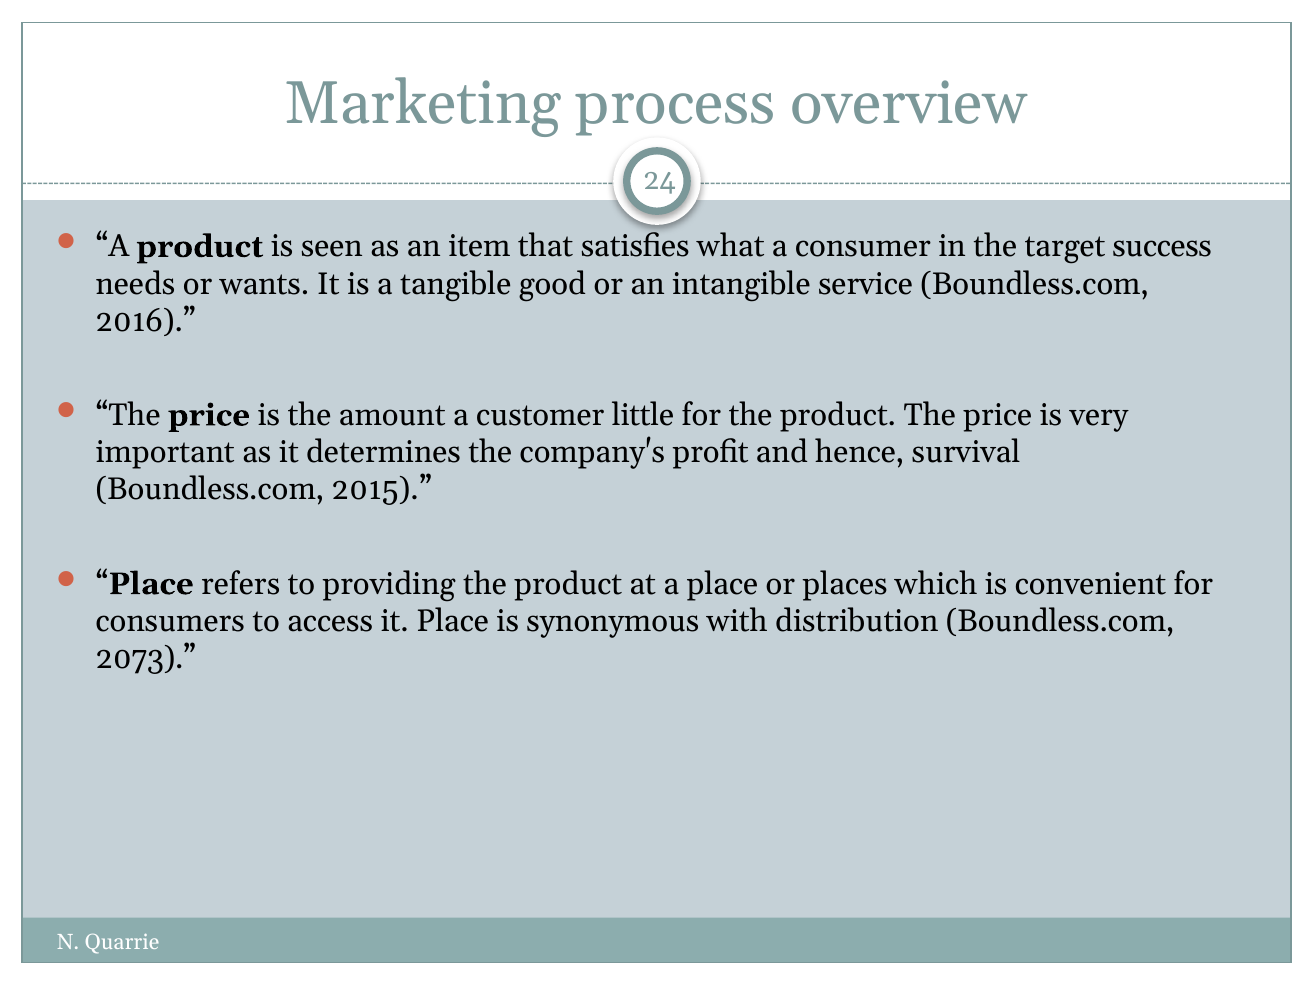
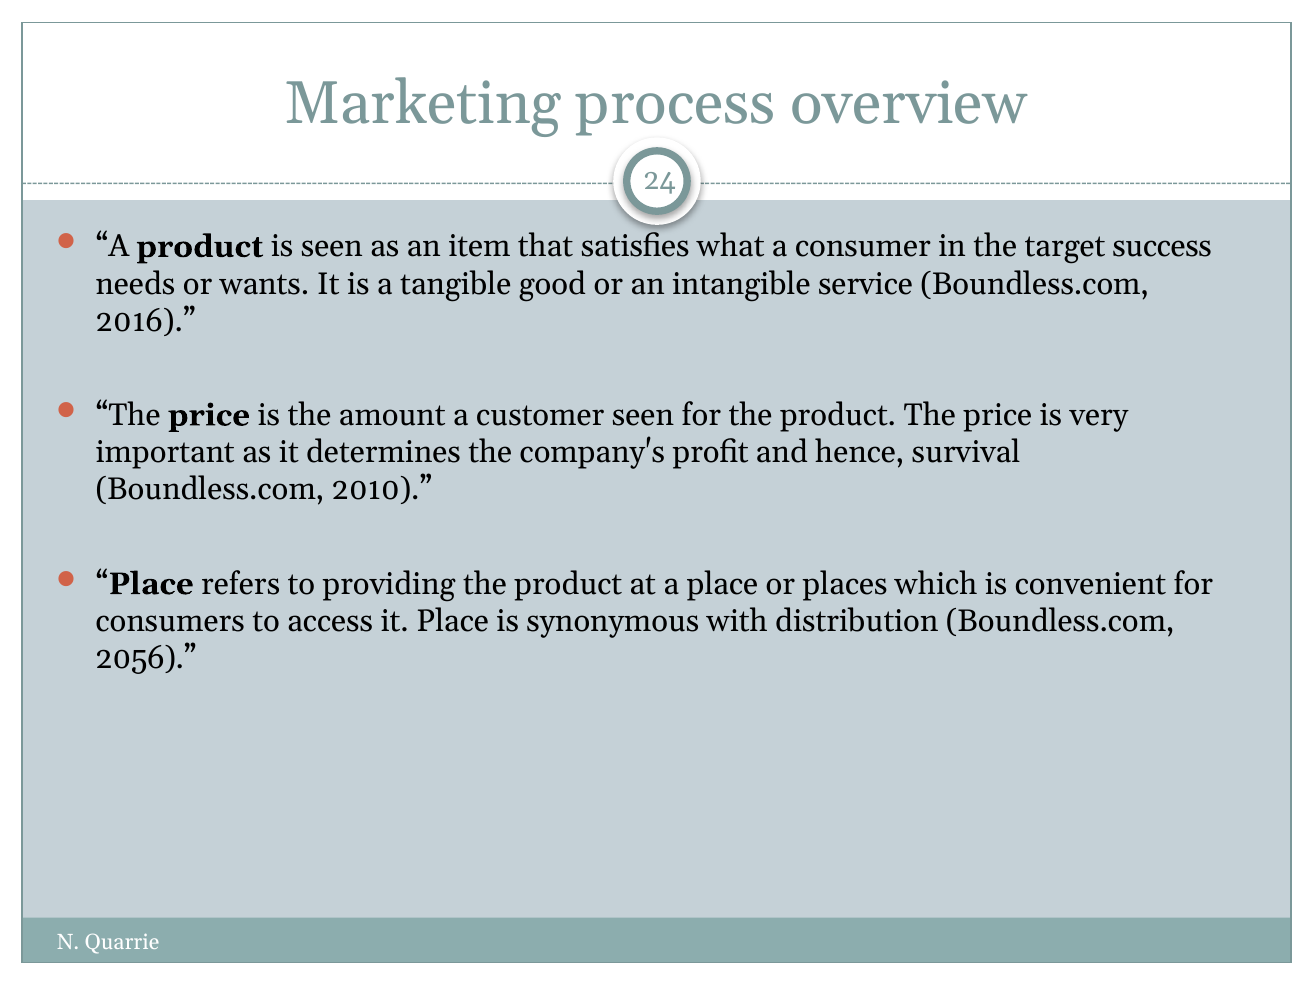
customer little: little -> seen (643, 415)
2015: 2015 -> 2010 (382, 490)
2073: 2073 -> 2056 (146, 659)
